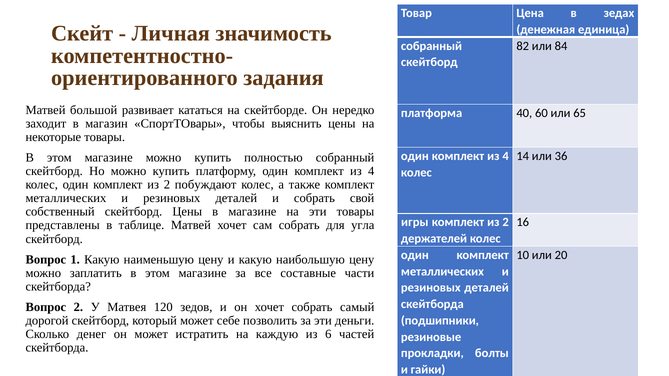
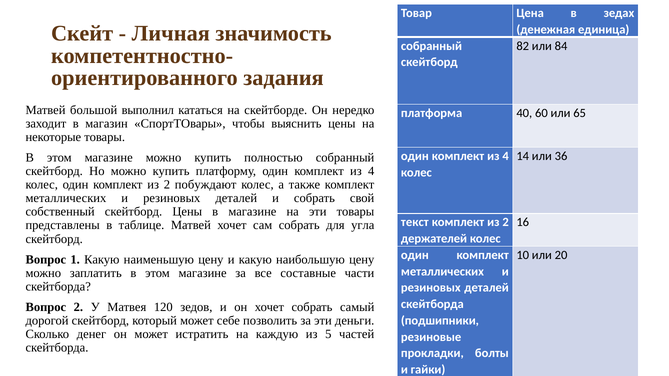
развивает: развивает -> выполнил (148, 110)
игры: игры -> текст (415, 223)
6: 6 -> 5 (328, 334)
